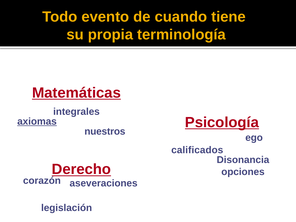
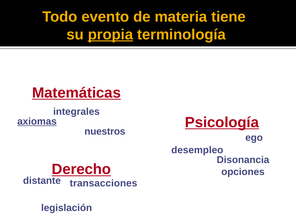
cuando: cuando -> materia (181, 17)
propia underline: none -> present (110, 35)
calificados: calificados -> desempleo (197, 150)
corazón: corazón -> distante (42, 181)
aseveraciones: aseveraciones -> transacciones (103, 183)
